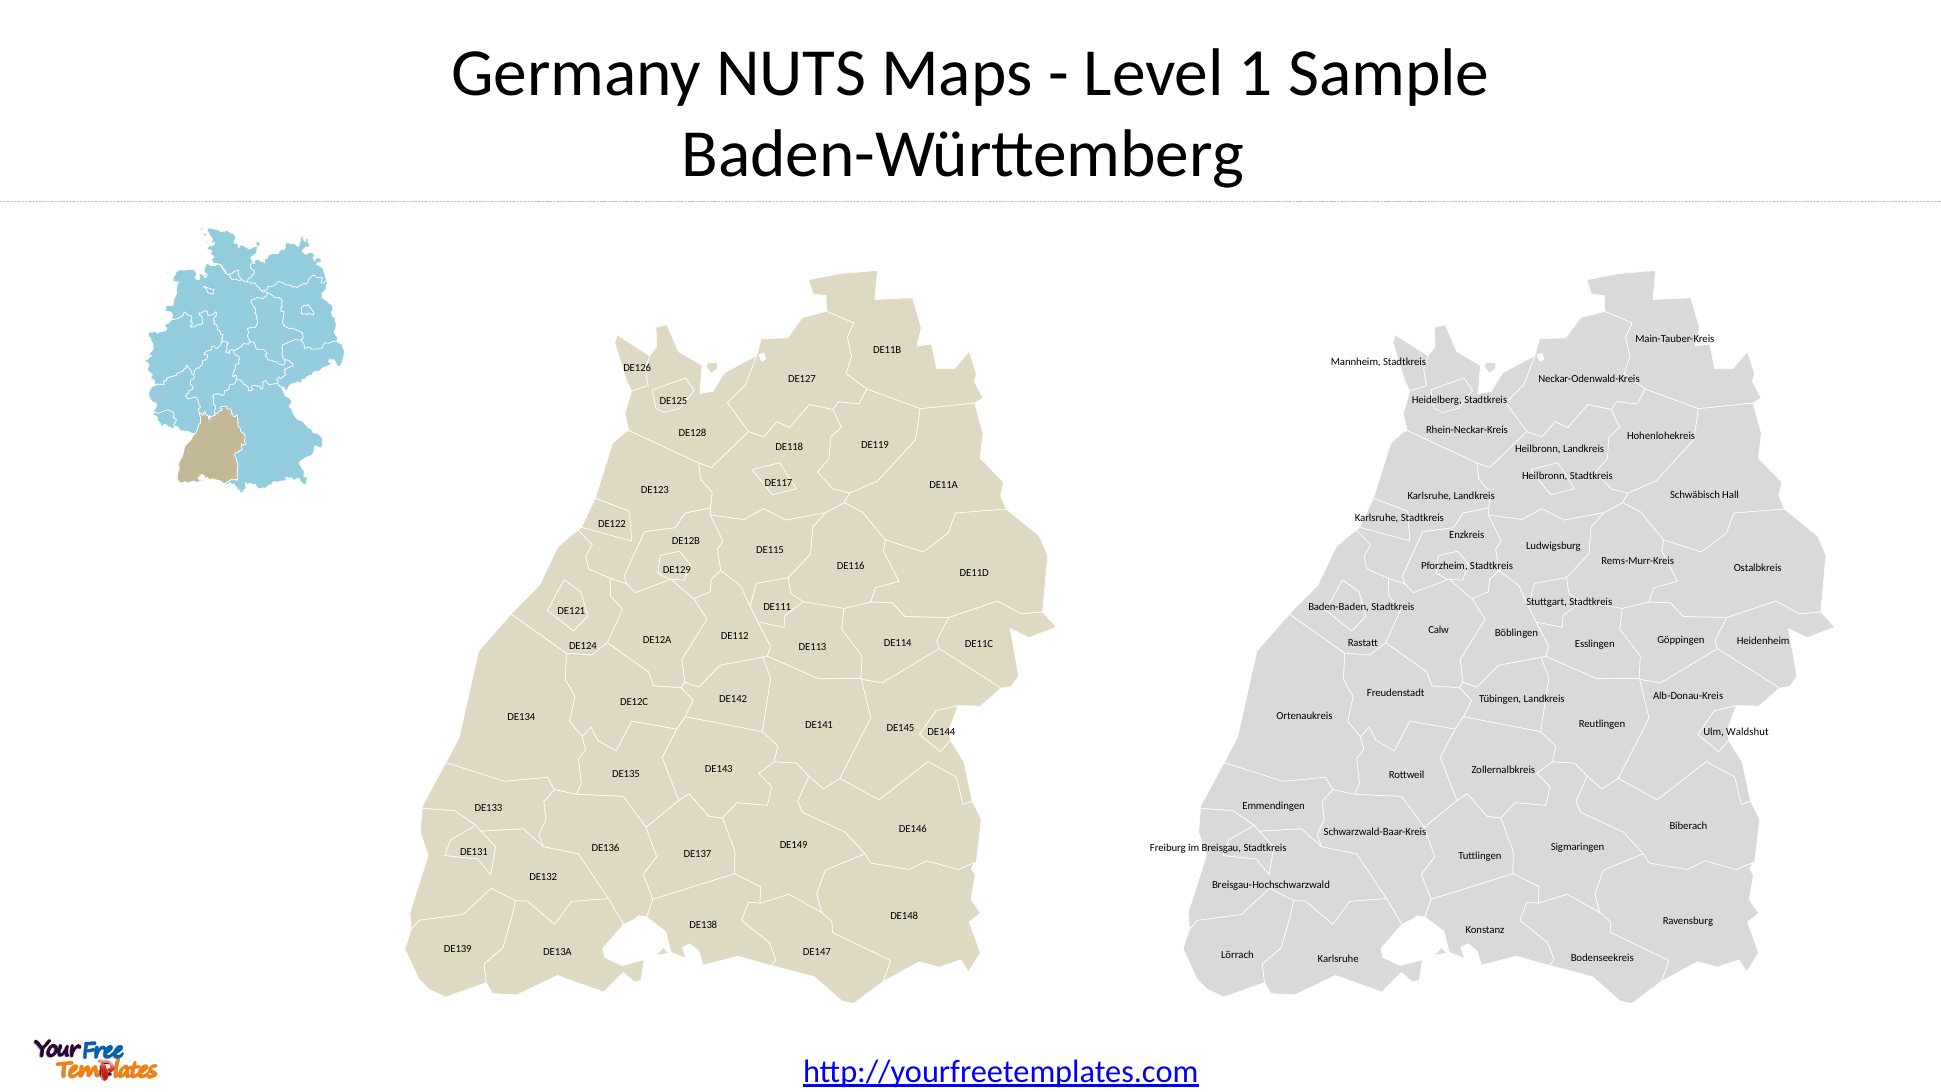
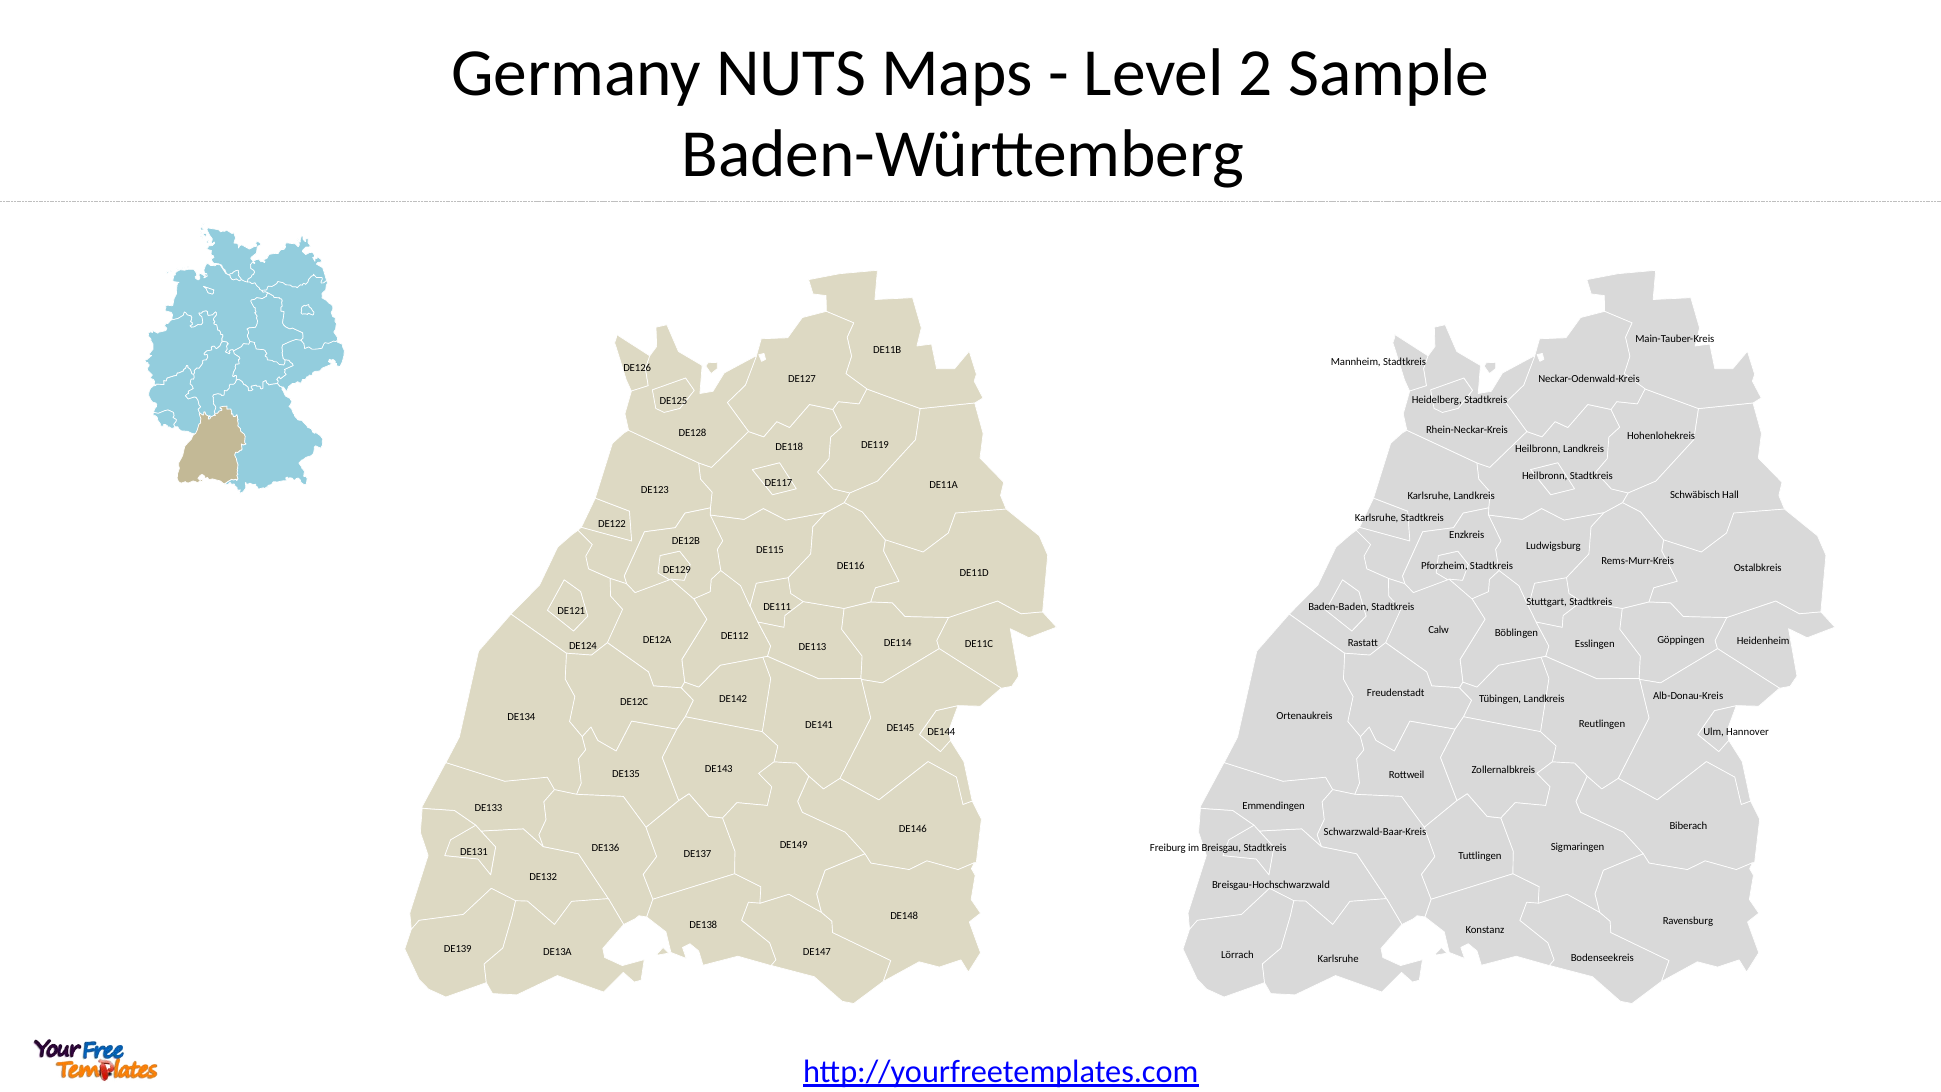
1: 1 -> 2 (1256, 74)
Waldshut: Waldshut -> Hannover (1748, 732)
